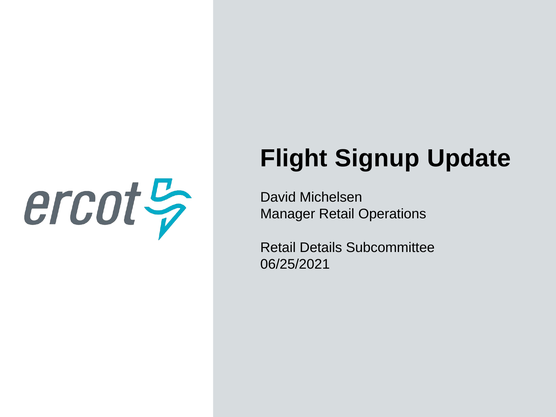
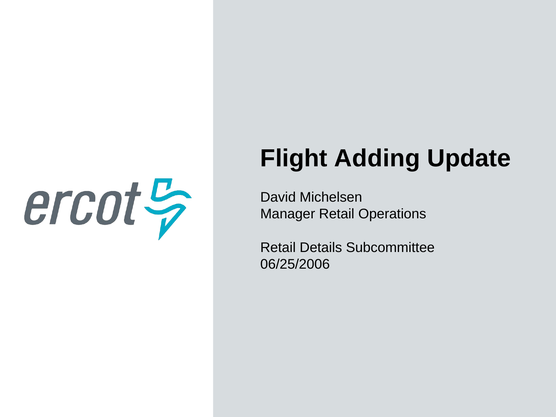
Signup: Signup -> Adding (377, 158)
06/25/2021: 06/25/2021 -> 06/25/2006 (295, 264)
